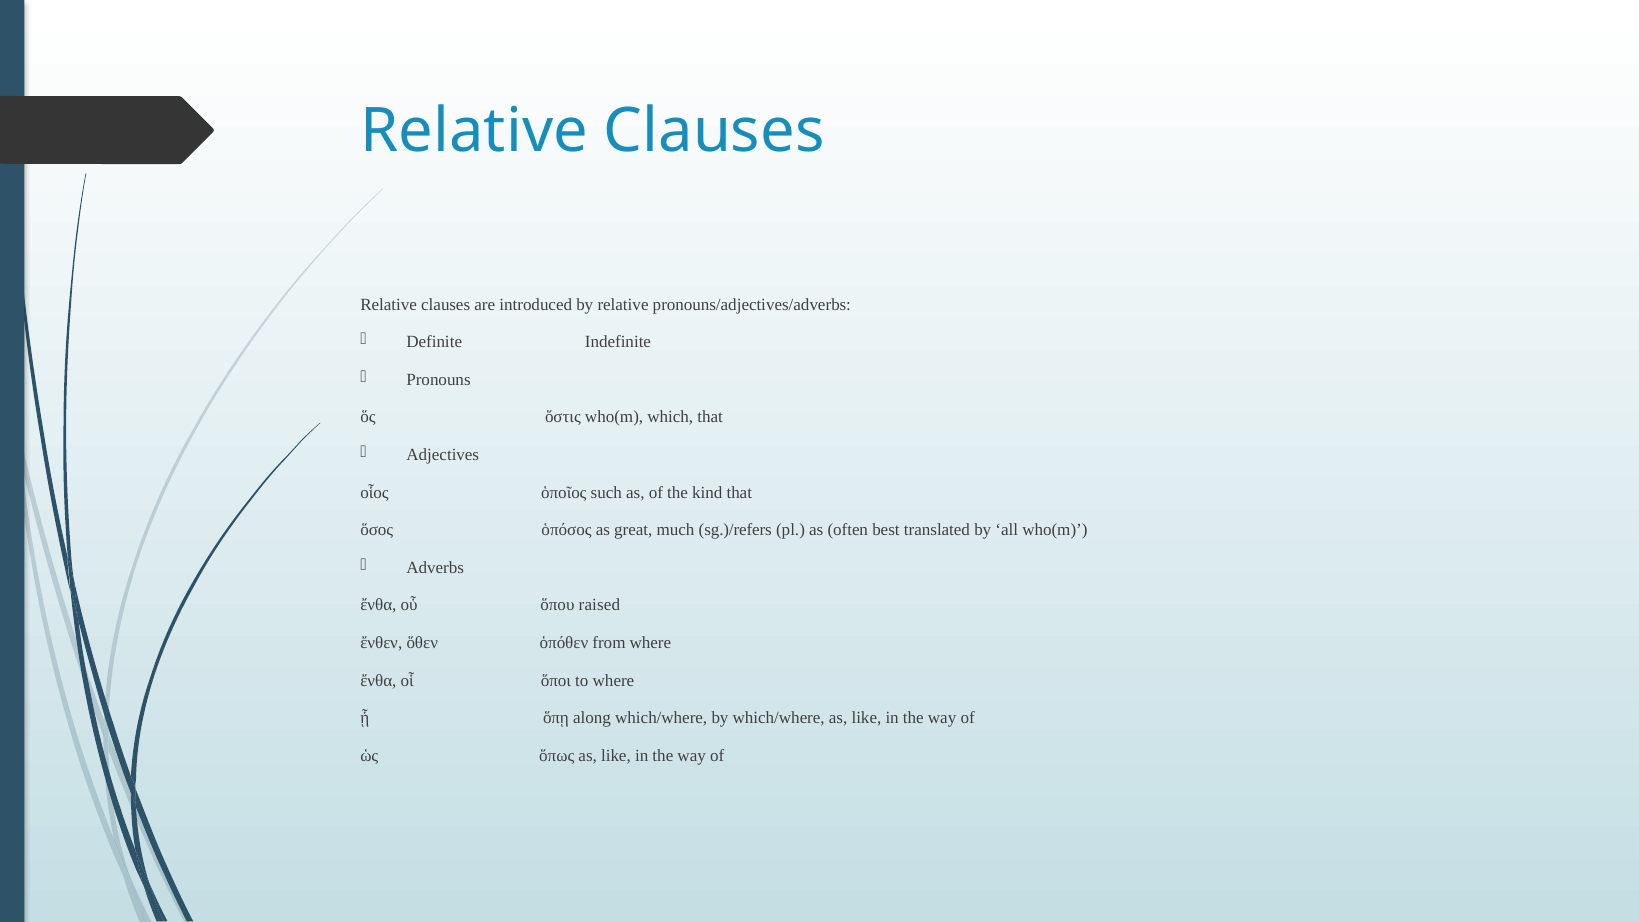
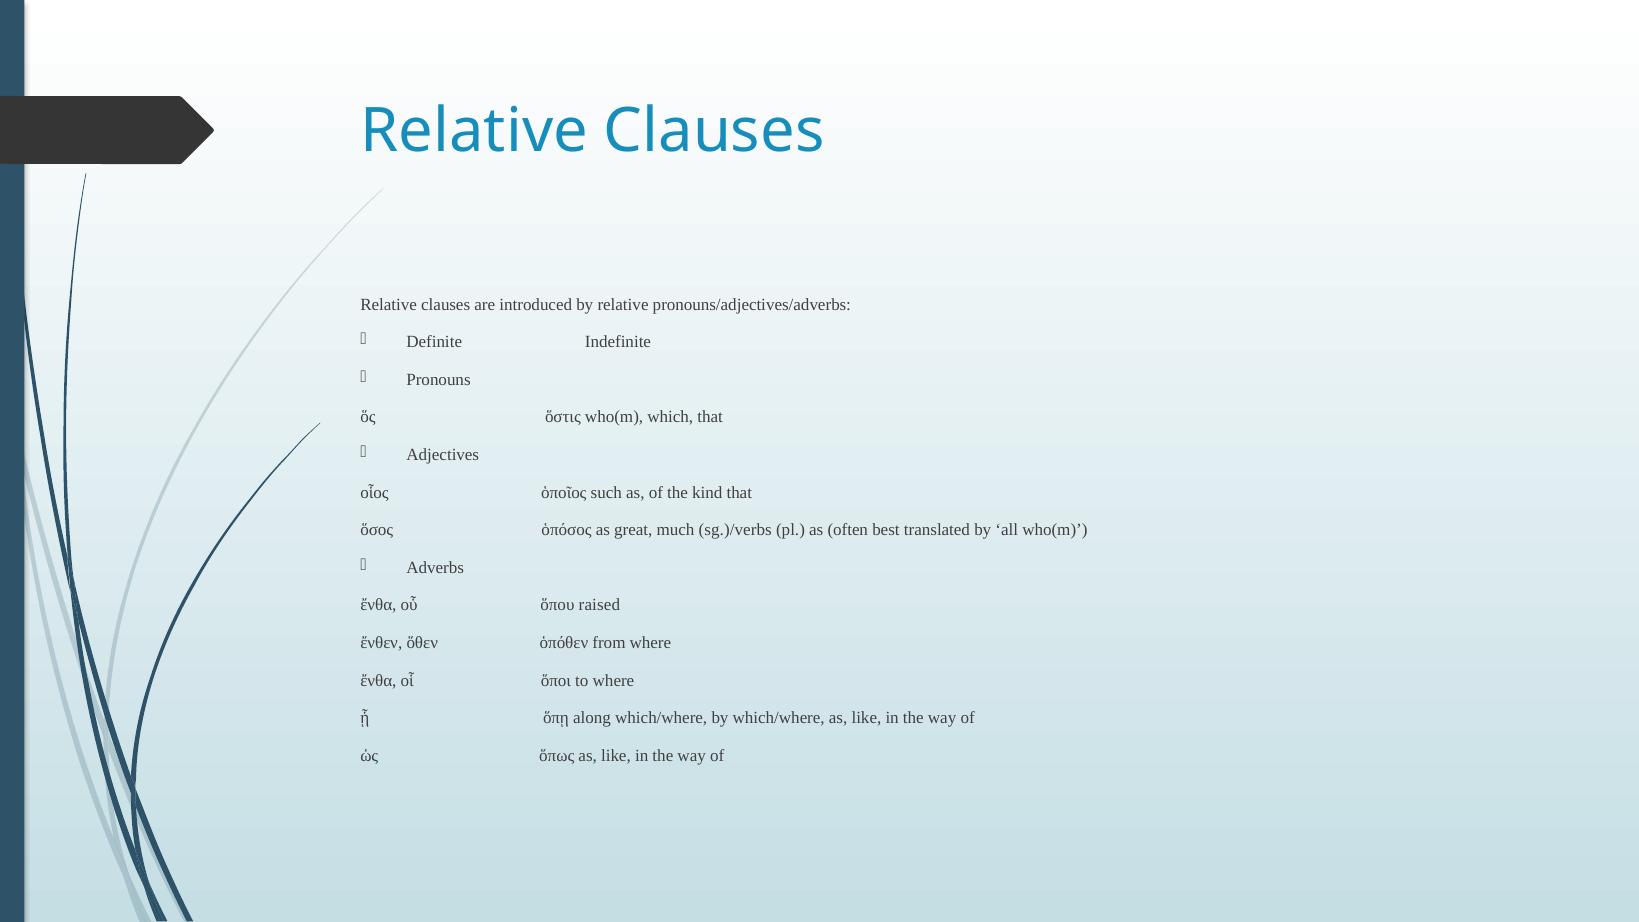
sg.)/refers: sg.)/refers -> sg.)/verbs (735, 530)
